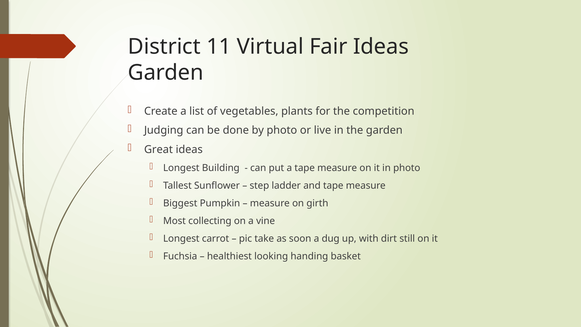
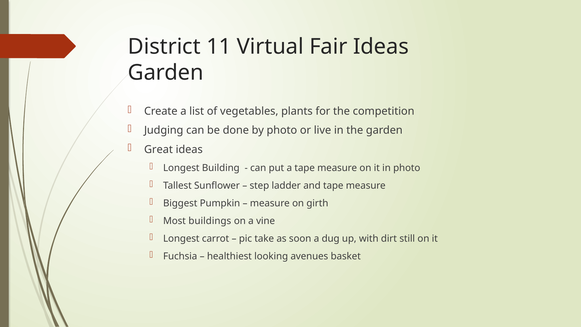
collecting: collecting -> buildings (210, 221)
handing: handing -> avenues (309, 256)
